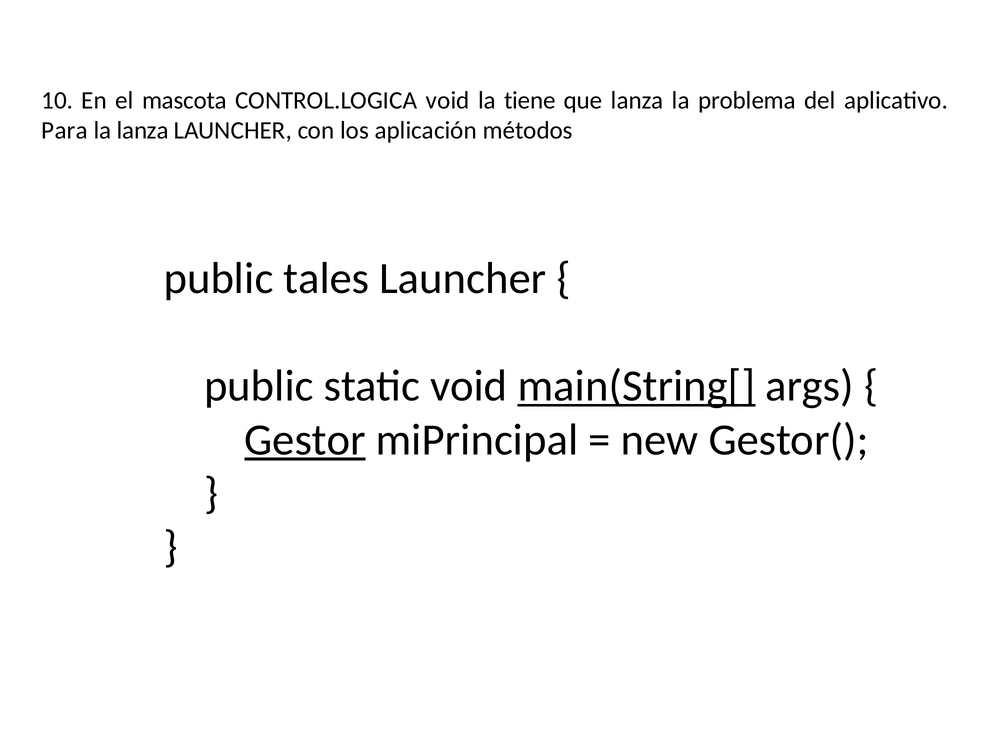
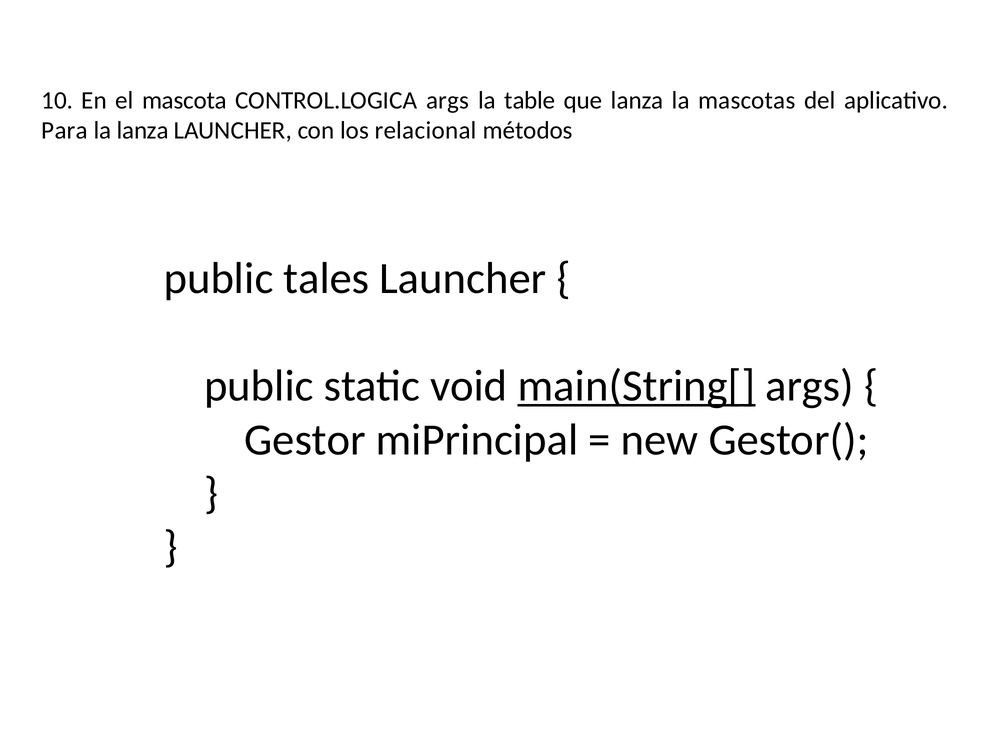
CONTROL.LOGICA void: void -> args (448, 100)
tiene: tiene -> table (530, 100)
problema: problema -> mascotas (747, 100)
aplicación: aplicación -> relacional (426, 131)
Gestor underline: present -> none (305, 440)
